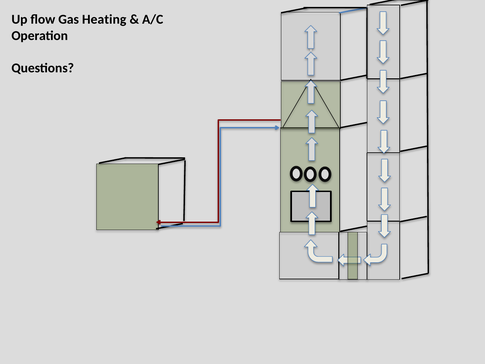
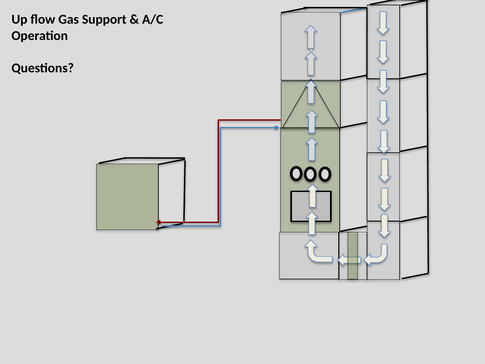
Heating: Heating -> Support (104, 20)
